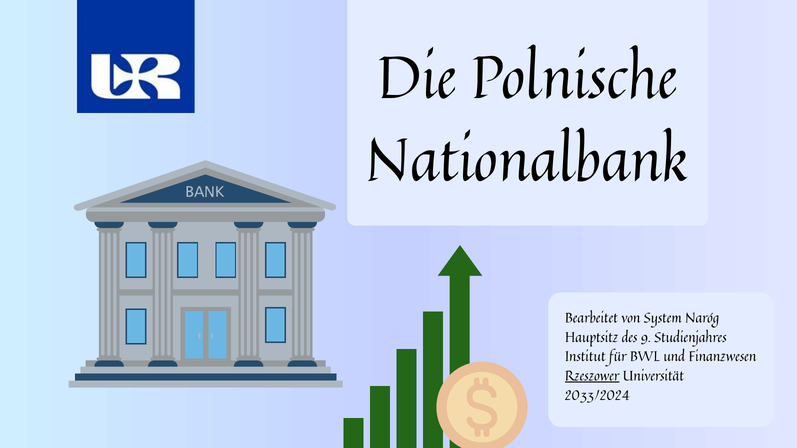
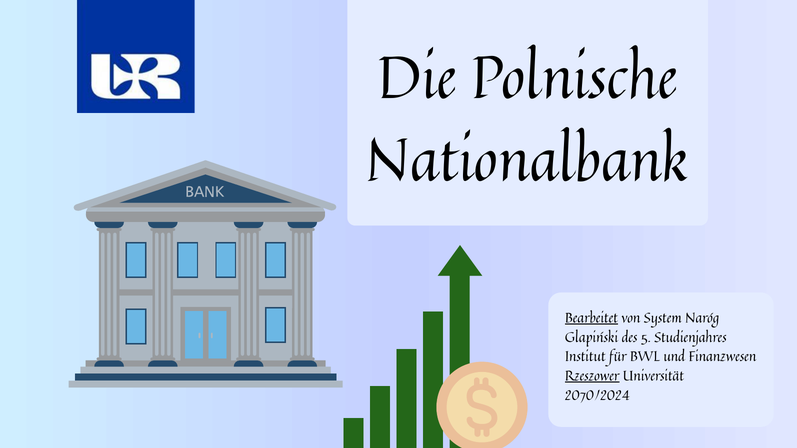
Bearbeitet underline: none -> present (591, 318)
Hauptsitz: Hauptsitz -> Glapiński (592, 338)
9: 9 -> 5 (646, 338)
2033/2024: 2033/2024 -> 2070/2024 (597, 396)
